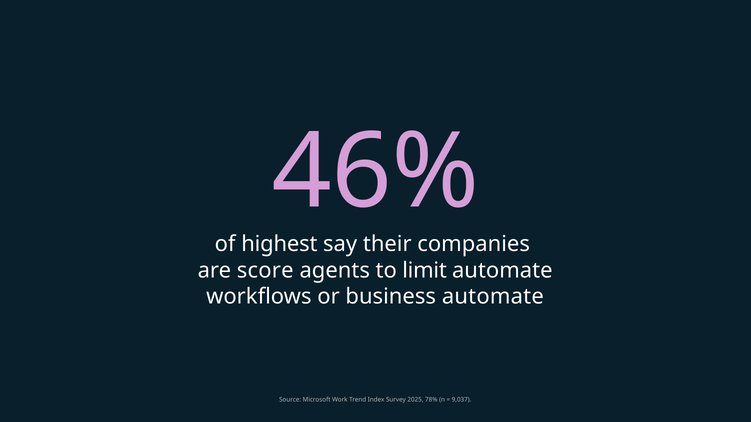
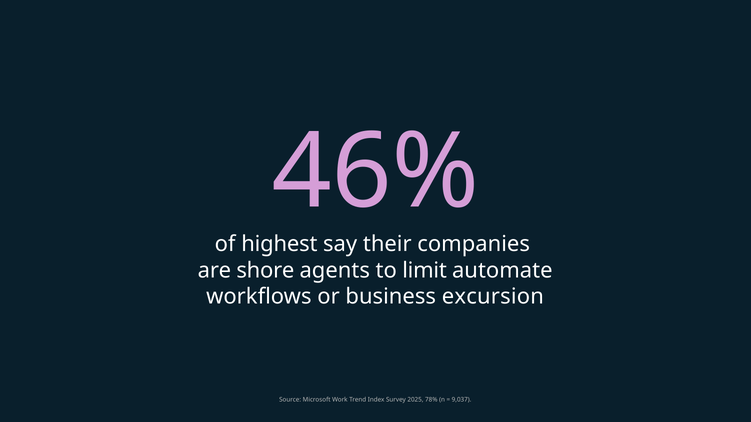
score: score -> shore (265, 271)
business automate: automate -> excursion (493, 297)
